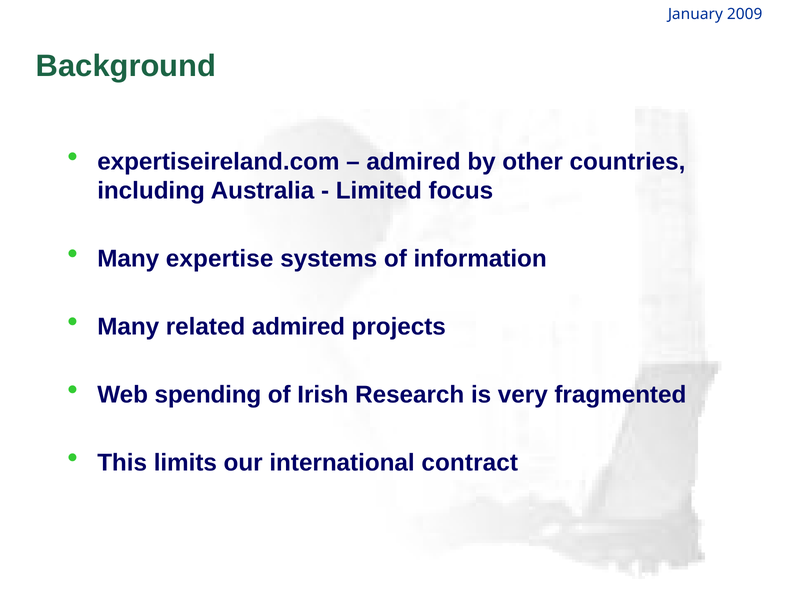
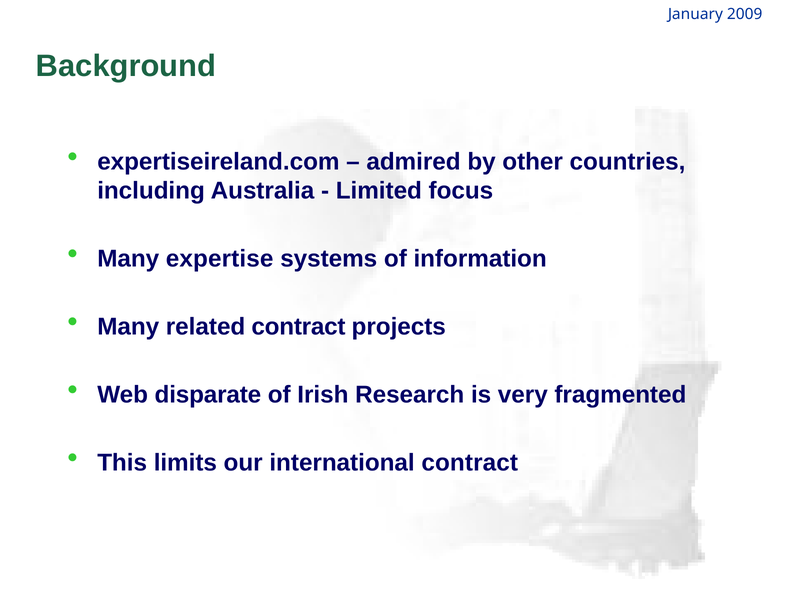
related admired: admired -> contract (299, 327)
spending: spending -> disparate (208, 395)
